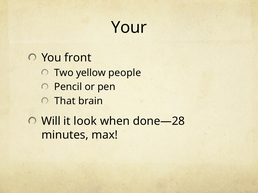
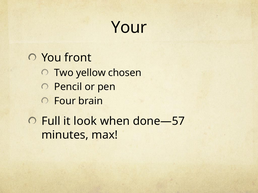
people: people -> chosen (125, 73)
That: That -> Four (65, 101)
Will: Will -> Full (51, 121)
done—28: done—28 -> done—57 (159, 121)
